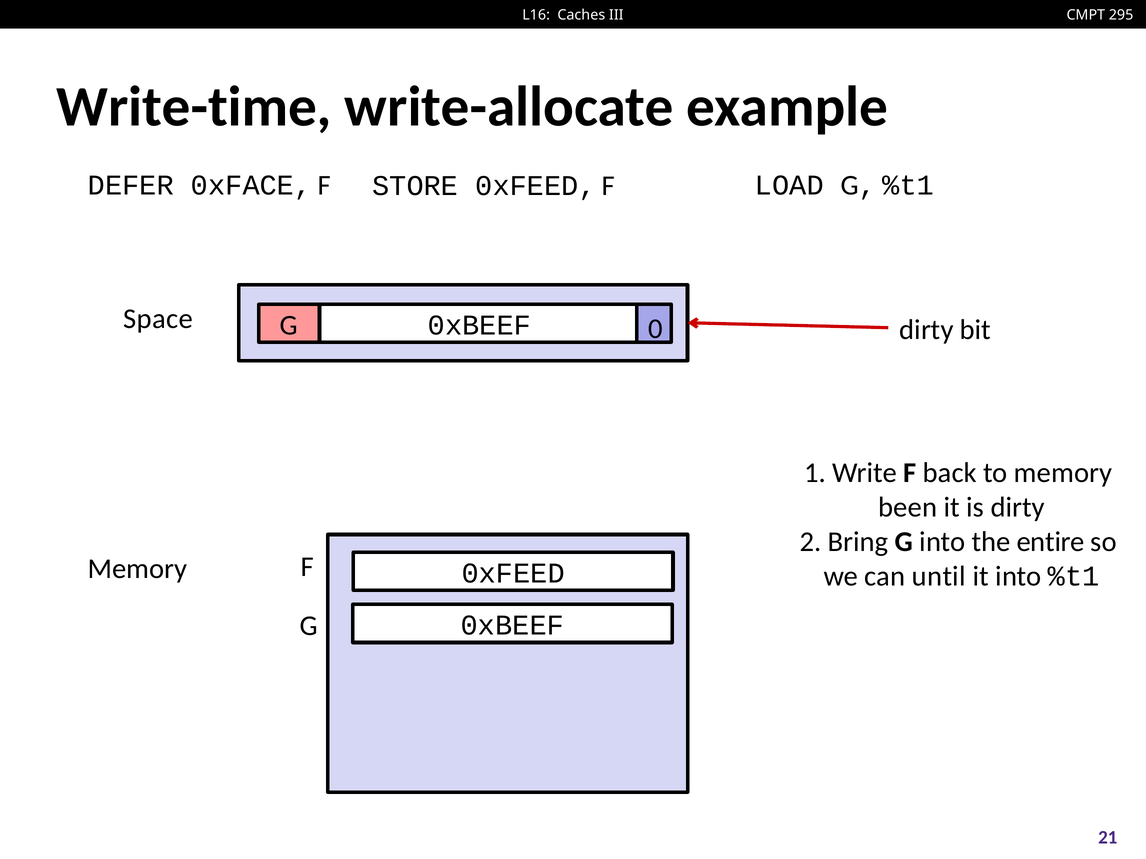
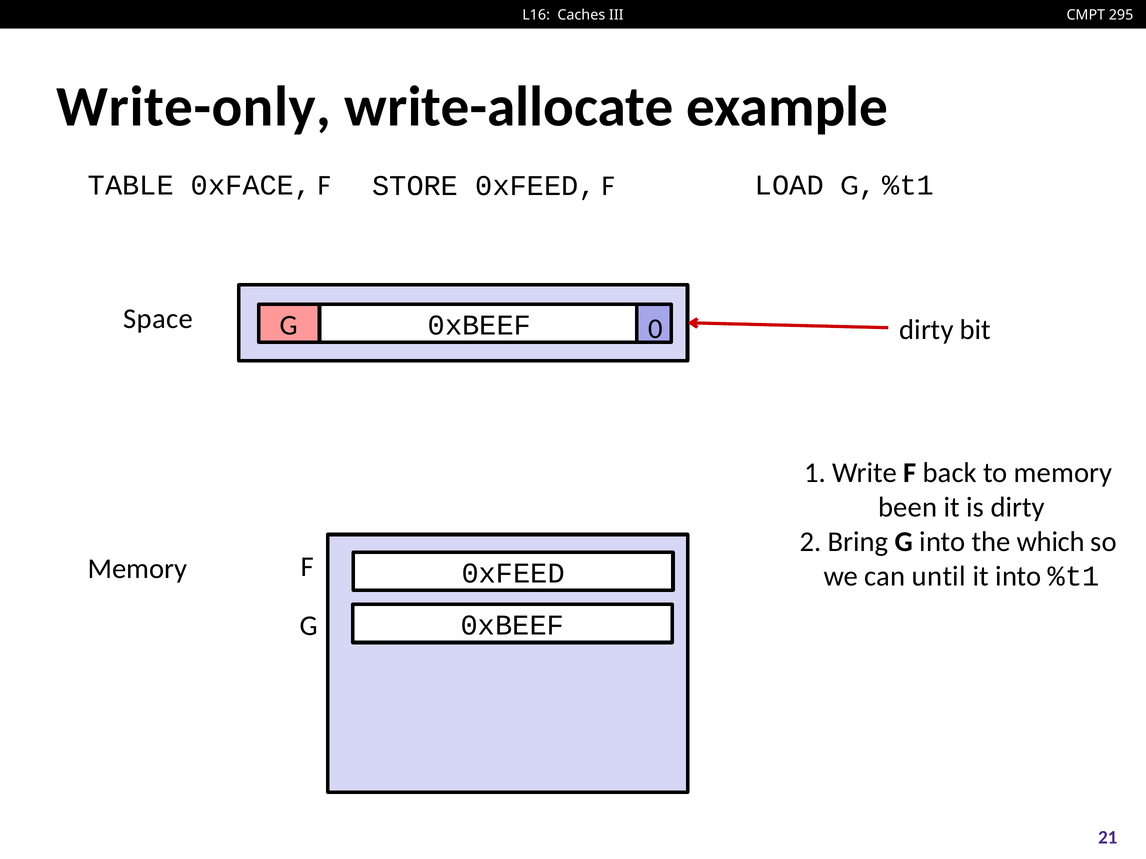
Write-time: Write-time -> Write-only (194, 107)
DEFER: DEFER -> TABLE (131, 185)
entire: entire -> which (1051, 542)
